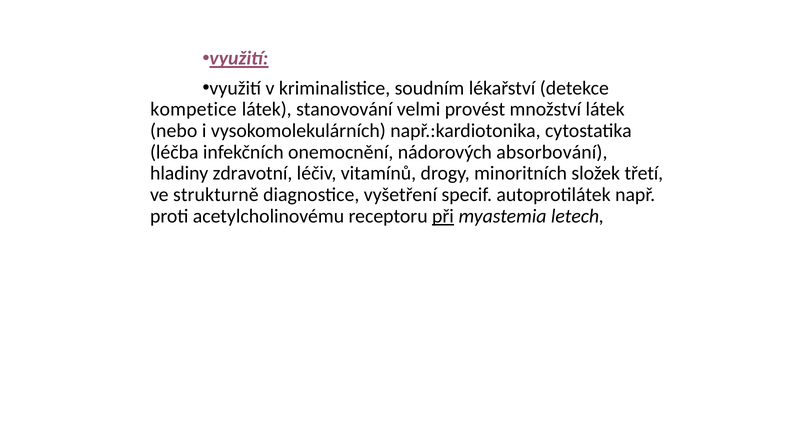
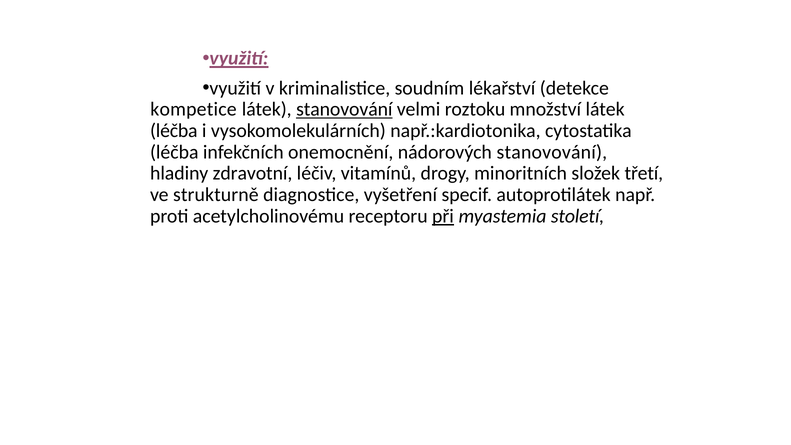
stanovování underline: none -> present (344, 109)
provést: provést -> roztoku (475, 109)
nebo: nebo -> léčba (174, 131)
nádorových absorbování: absorbování -> stanovování (552, 152)
letech: letech -> století (578, 216)
